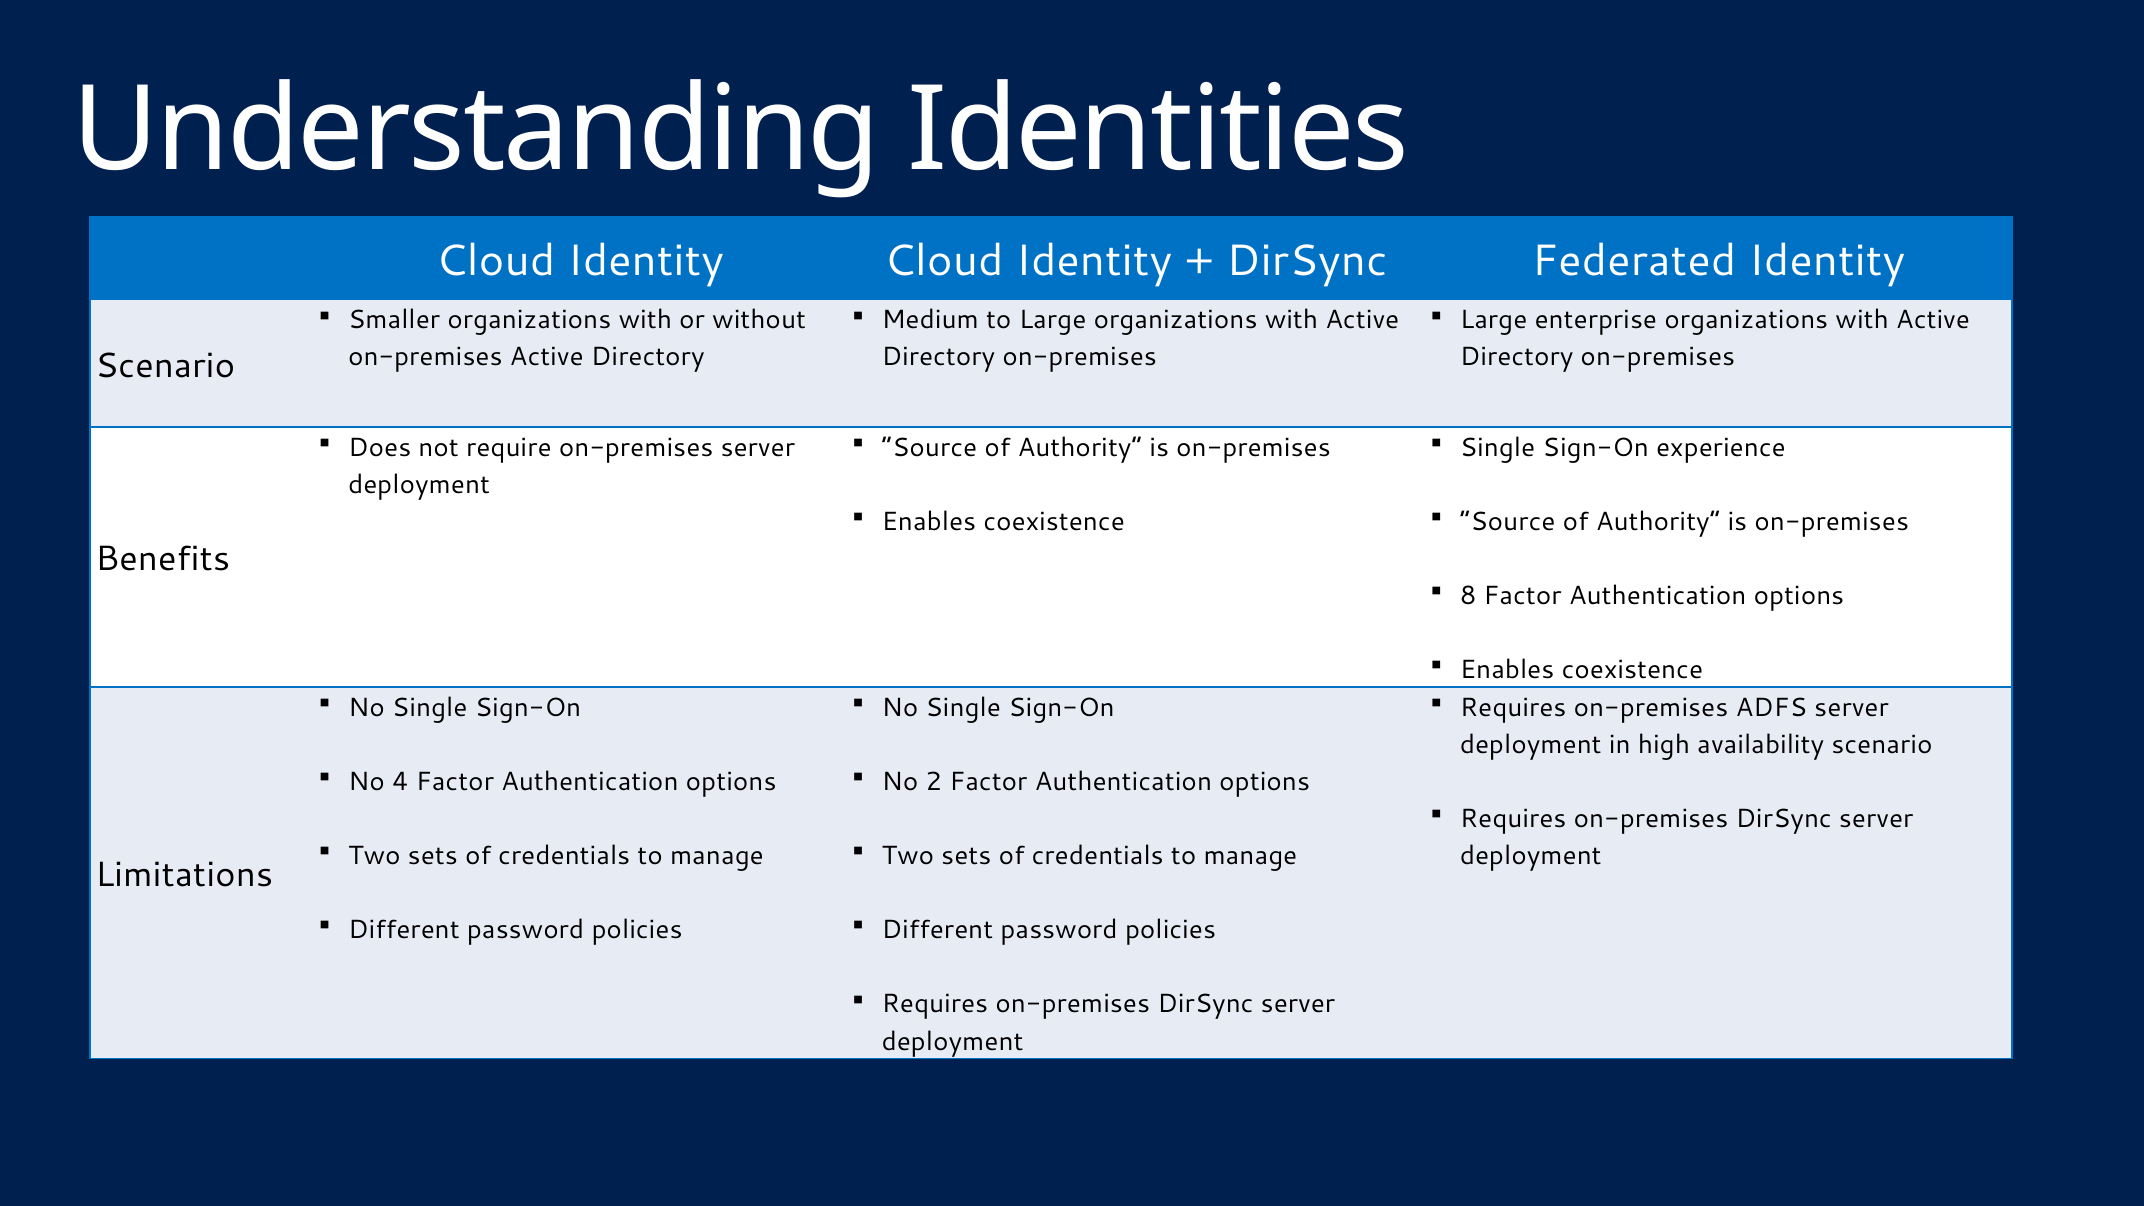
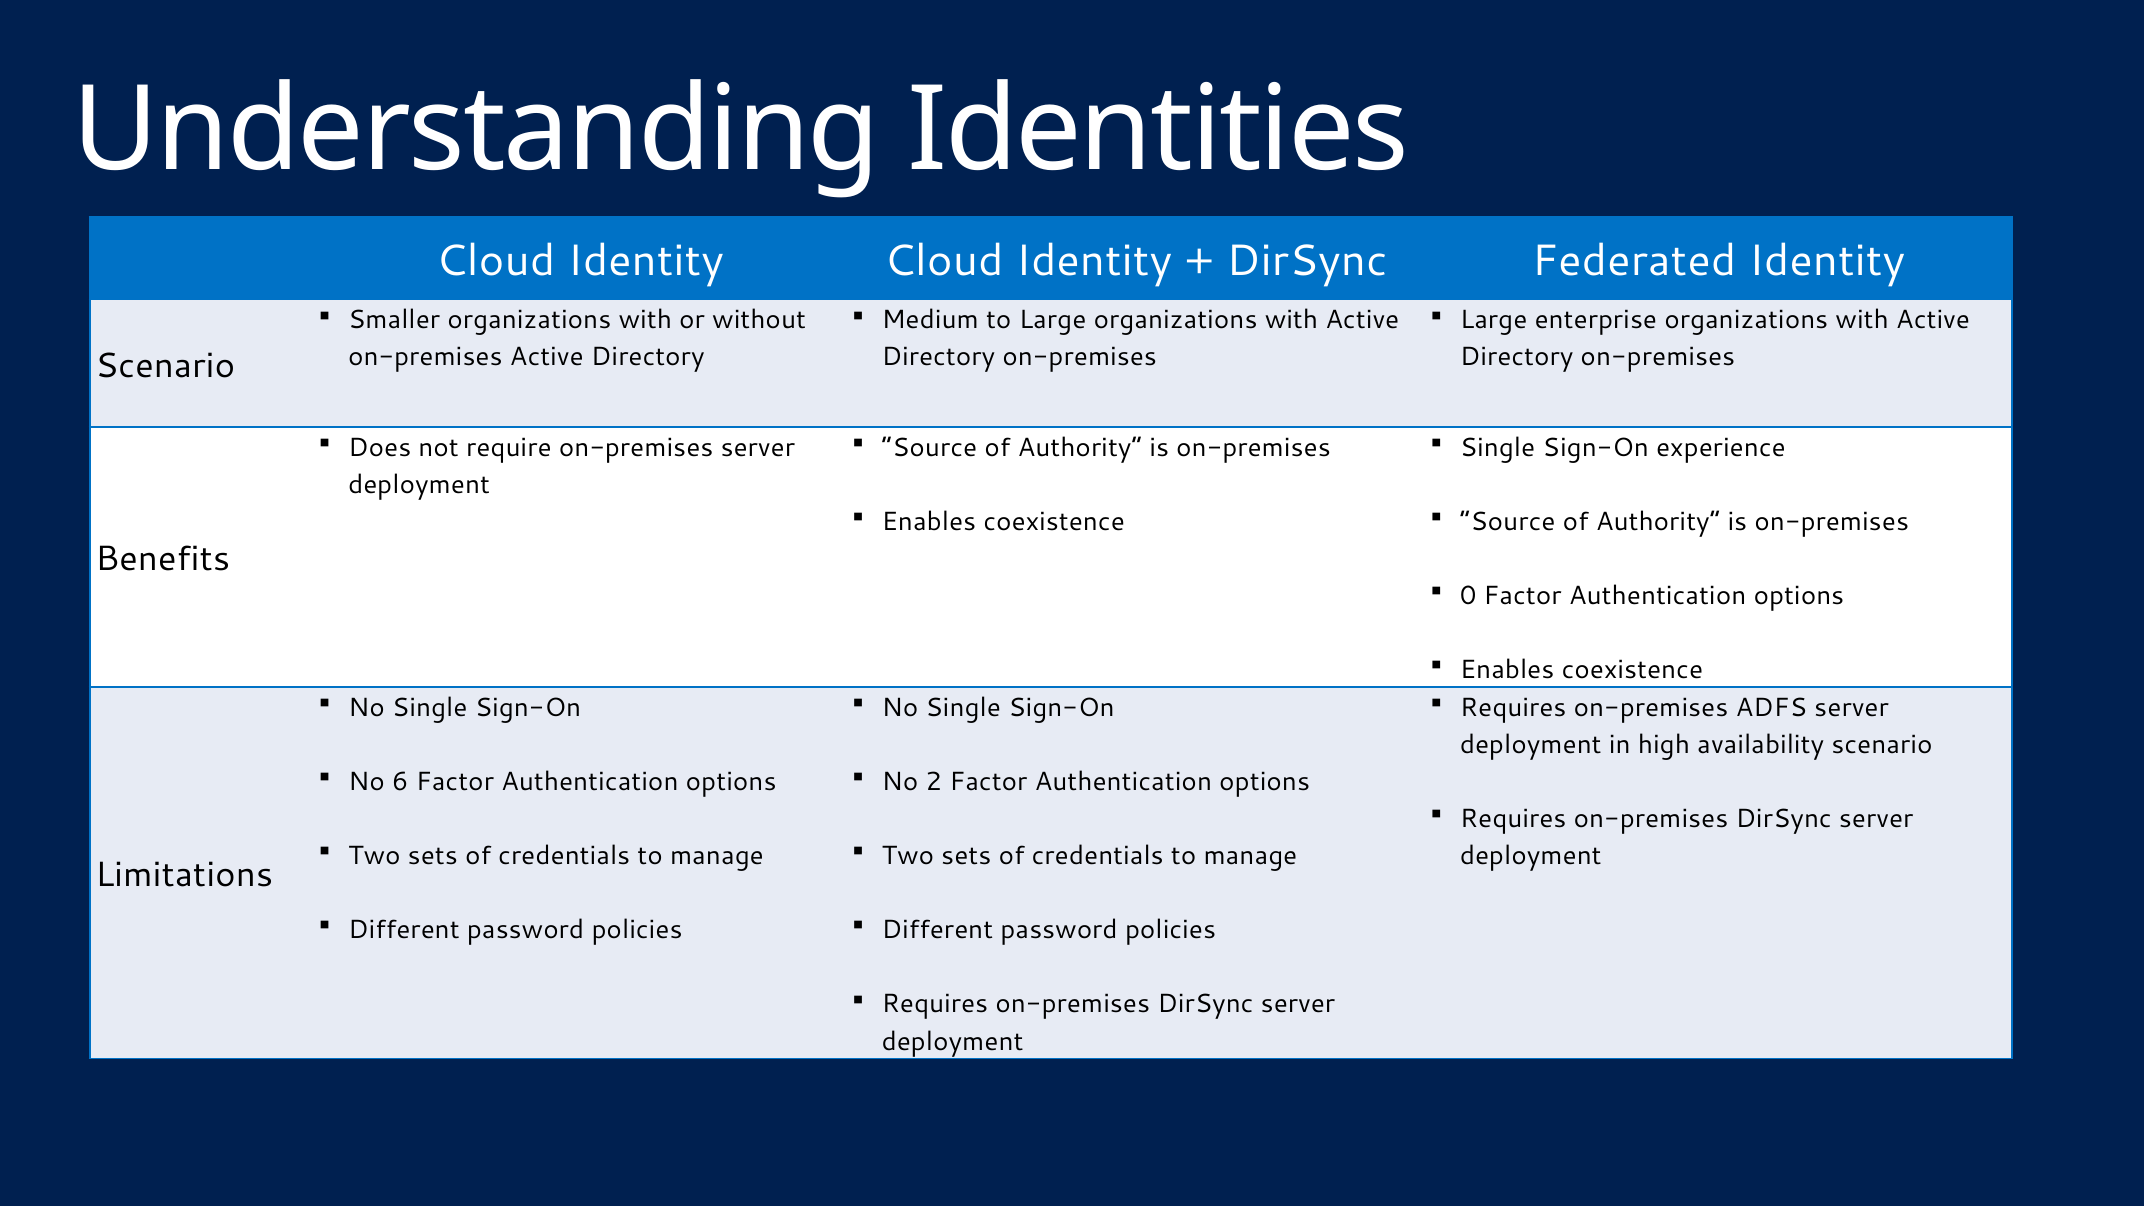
8: 8 -> 0 (1468, 596)
4: 4 -> 6 (400, 782)
